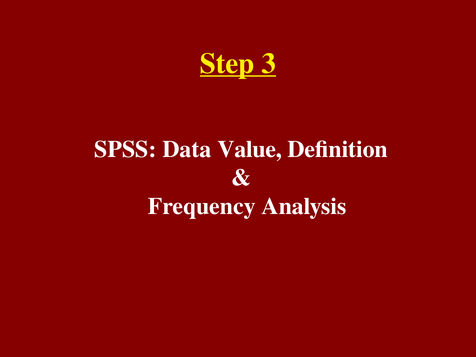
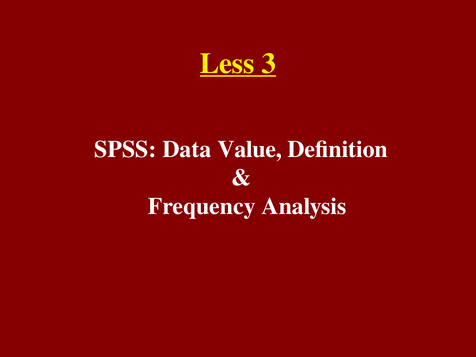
Step: Step -> Less (227, 64)
